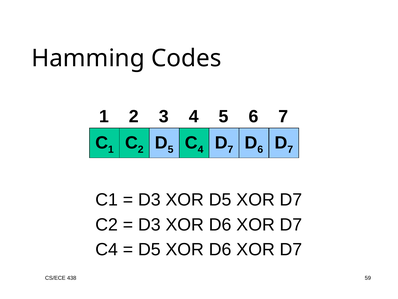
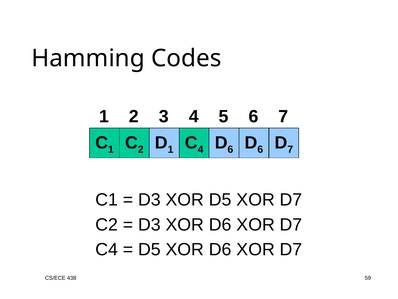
5: 5 -> 1 (171, 149)
7: 7 -> 6 (230, 149)
